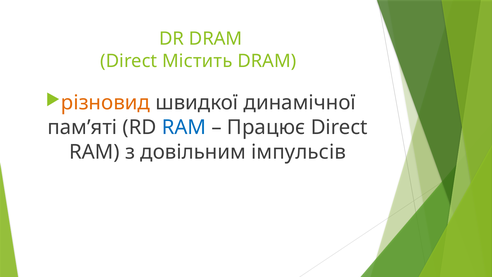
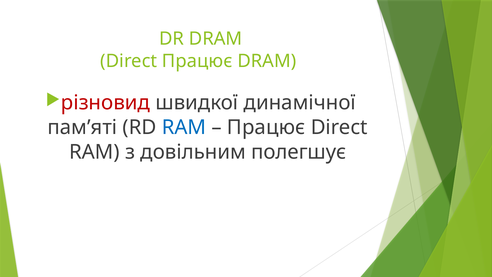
Direct Містить: Містить -> Працює (197, 61)
різновид colour: orange -> red (106, 103)
імпульсів: імпульсів -> полегшує (299, 152)
